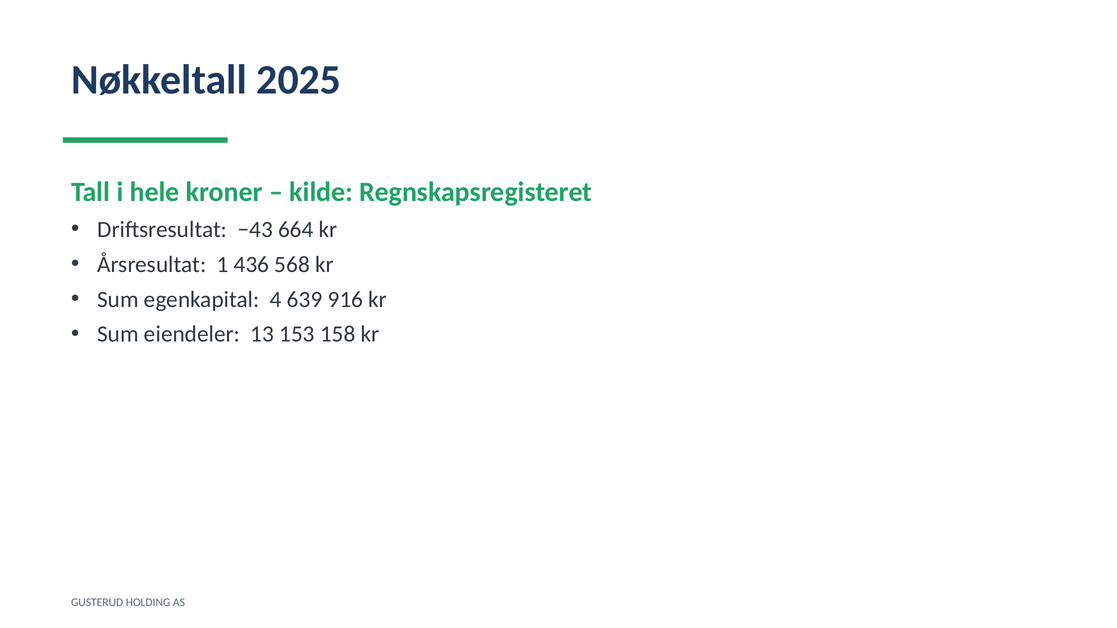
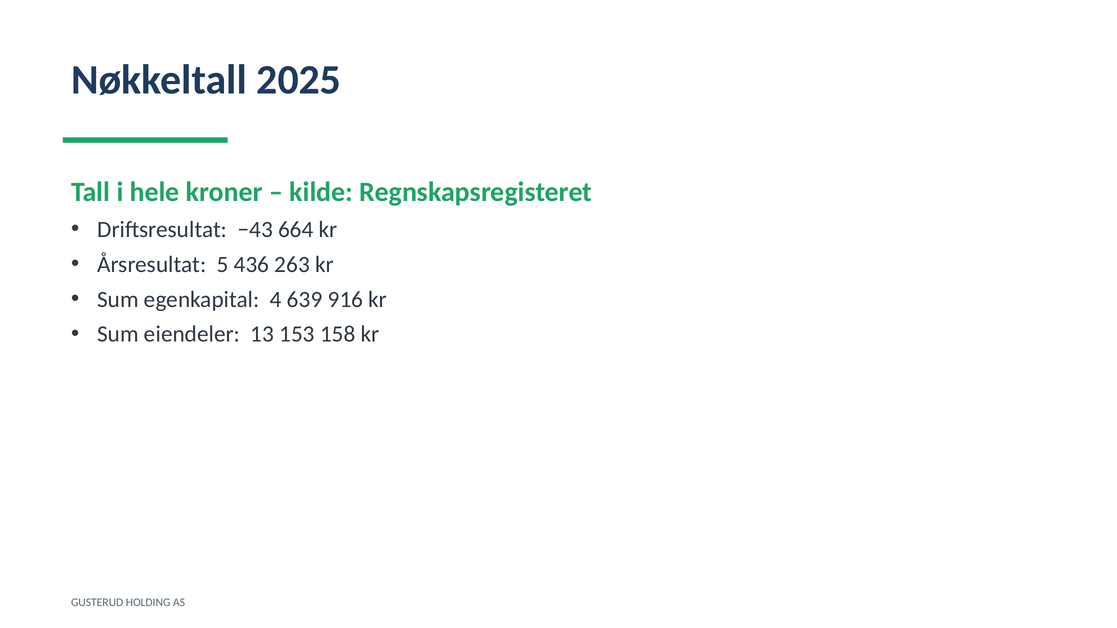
1: 1 -> 5 (223, 265)
568: 568 -> 263 (292, 265)
